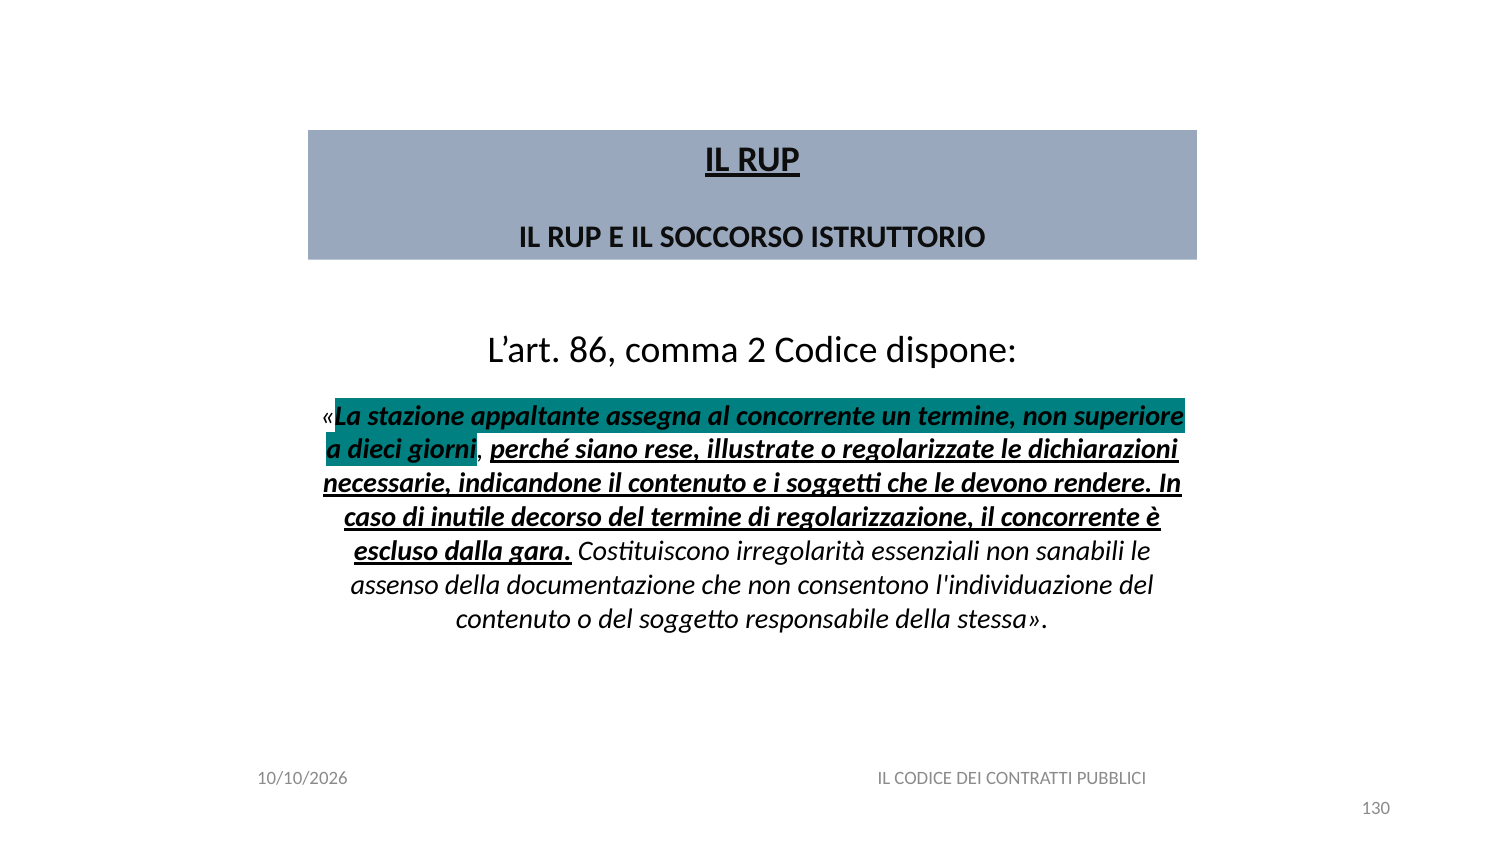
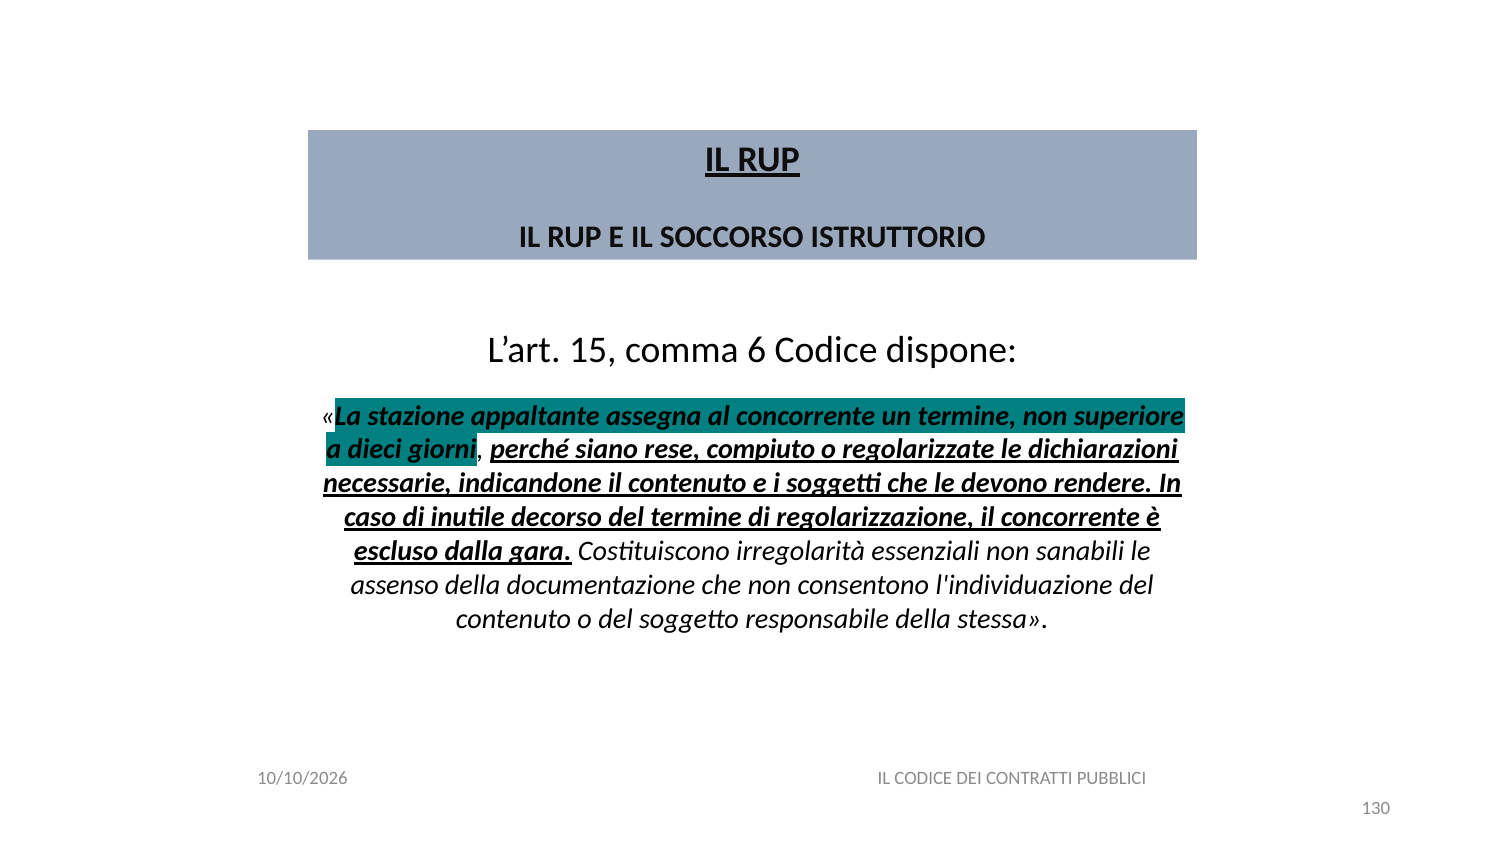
86: 86 -> 15 (593, 350)
2: 2 -> 6 (757, 350)
illustrate: illustrate -> compiuto (761, 449)
